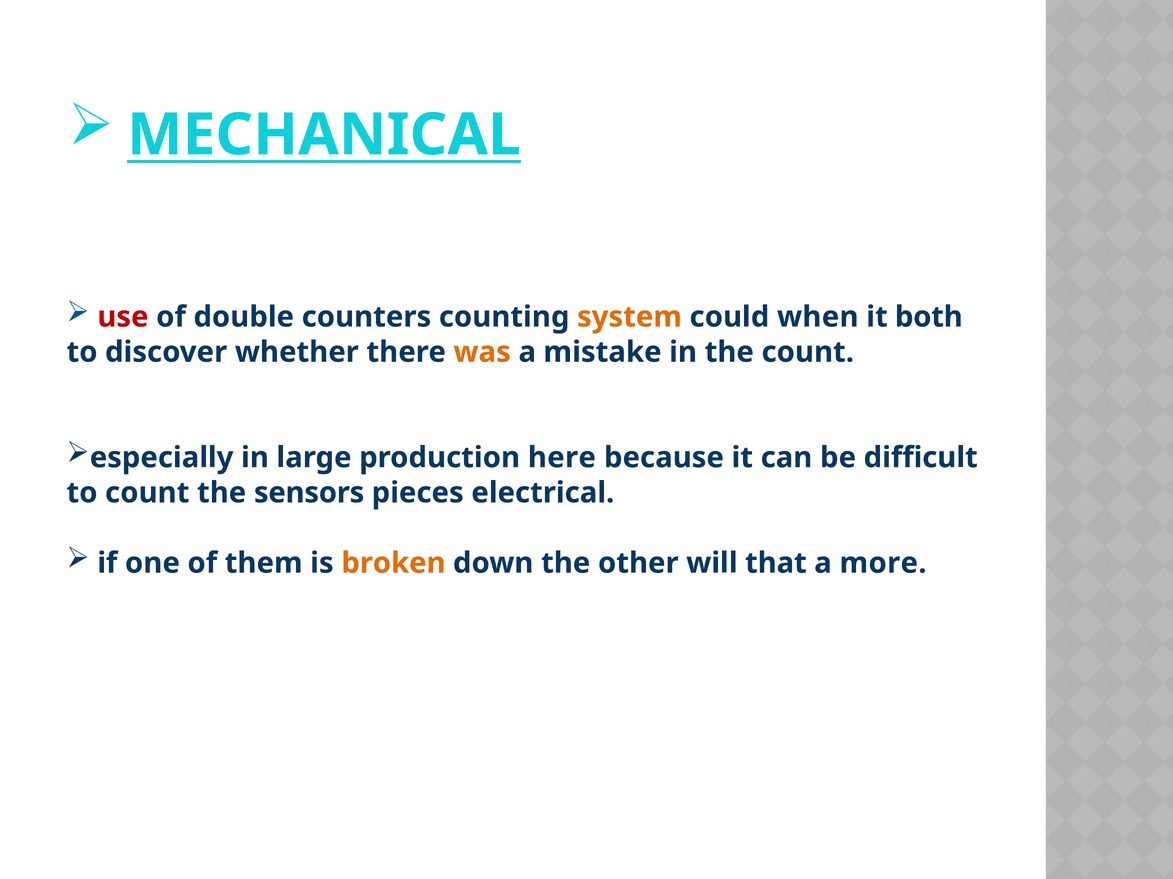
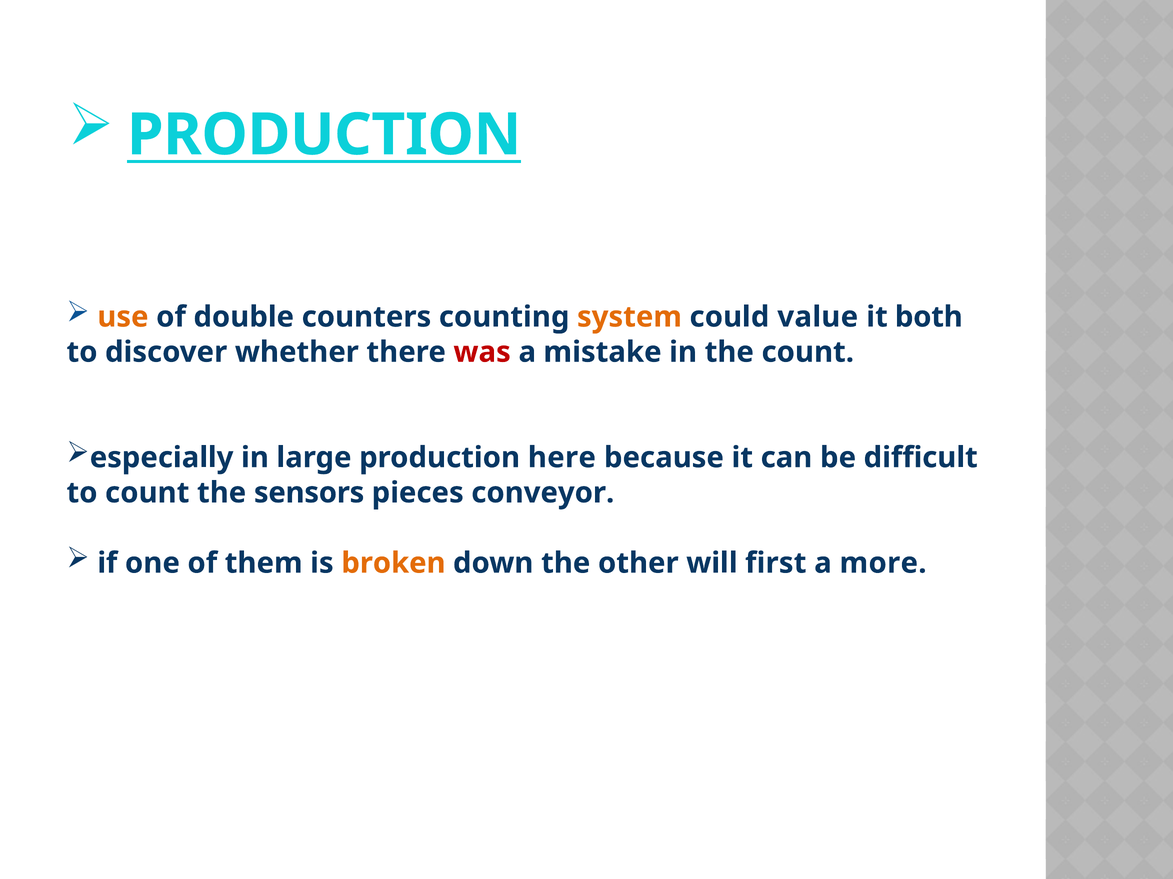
MECHANICAL: MECHANICAL -> PRODUCTION (324, 135)
use colour: red -> orange (123, 317)
when: when -> value (818, 317)
was colour: orange -> red (482, 352)
electrical: electrical -> conveyor (543, 493)
that: that -> first (776, 564)
